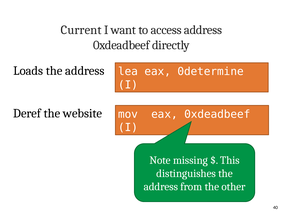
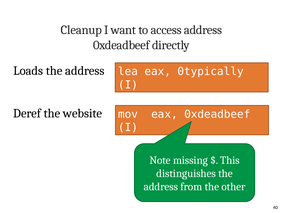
Current: Current -> Cleanup (81, 30)
0determine: 0determine -> 0typically (211, 71)
